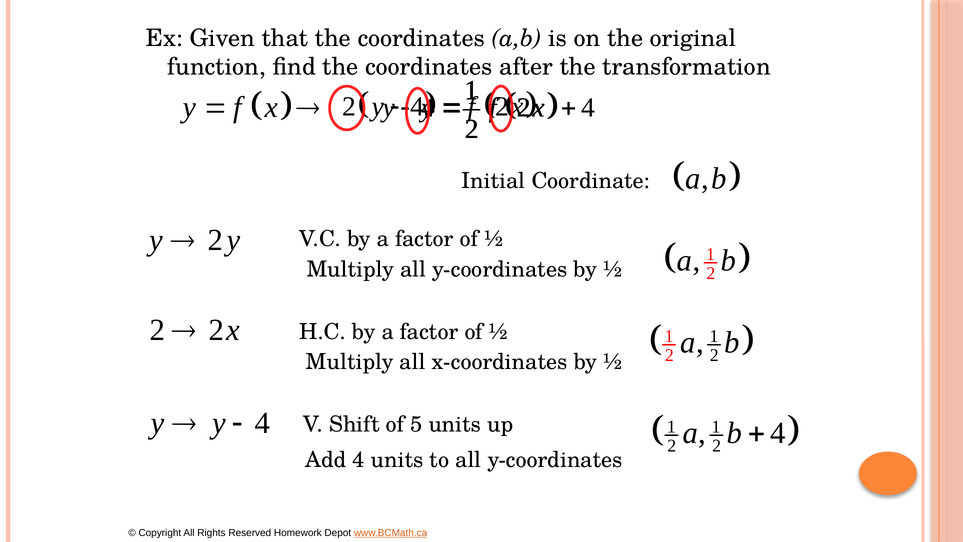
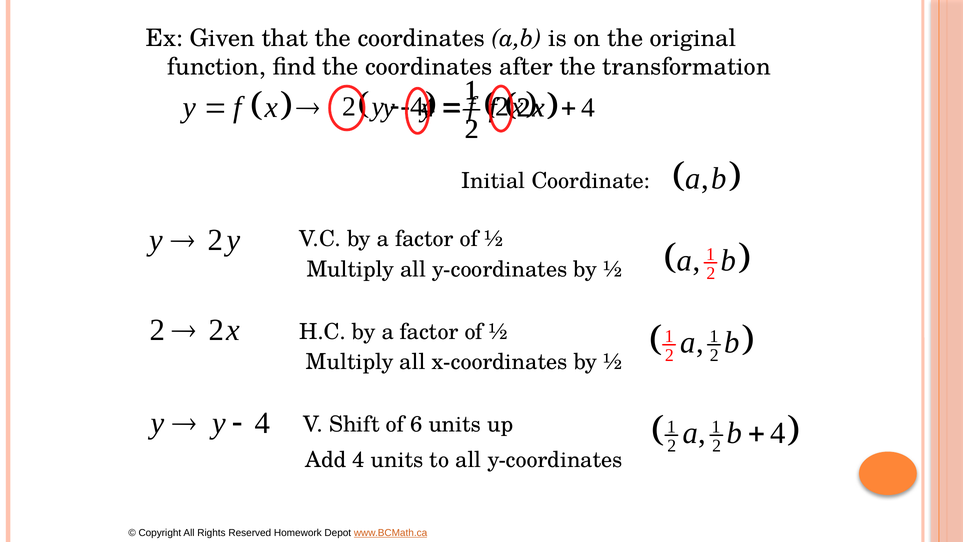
5: 5 -> 6 (416, 424)
